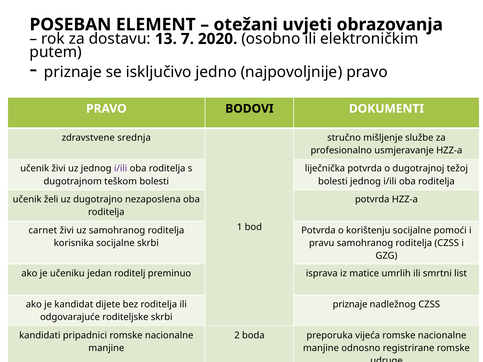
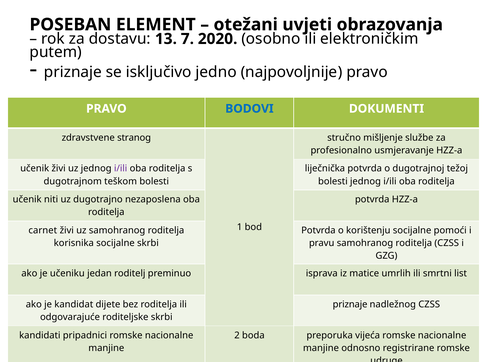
BODOVI colour: black -> blue (249, 109)
srednja: srednja -> stranog (134, 138)
želi: želi -> niti (51, 200)
